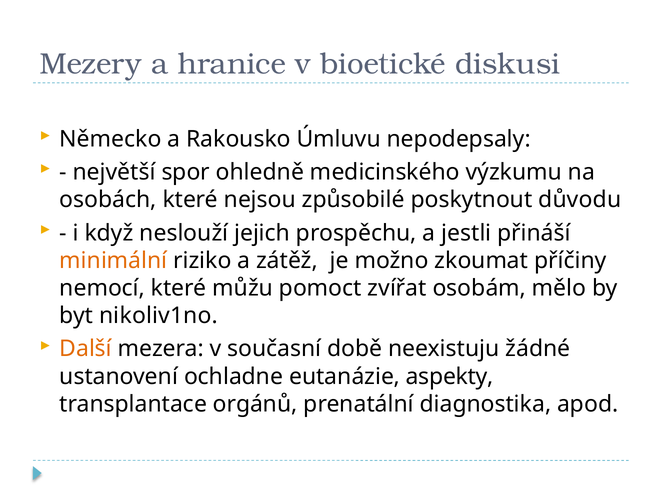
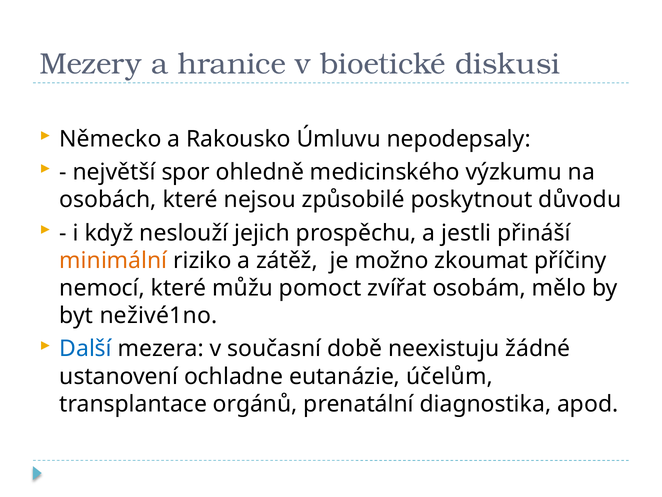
nikoliv1no: nikoliv1no -> neživé1no (159, 315)
Další colour: orange -> blue (86, 349)
aspekty: aspekty -> účelům (449, 376)
